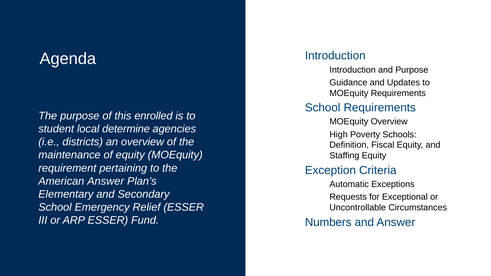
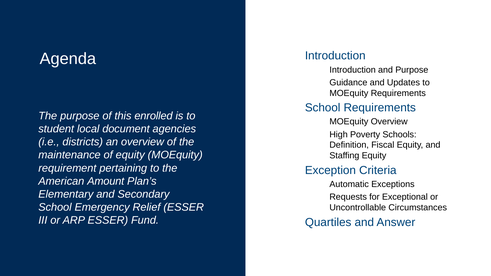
determine: determine -> document (126, 129)
American Answer: Answer -> Amount (106, 181)
Numbers: Numbers -> Quartiles (328, 222)
